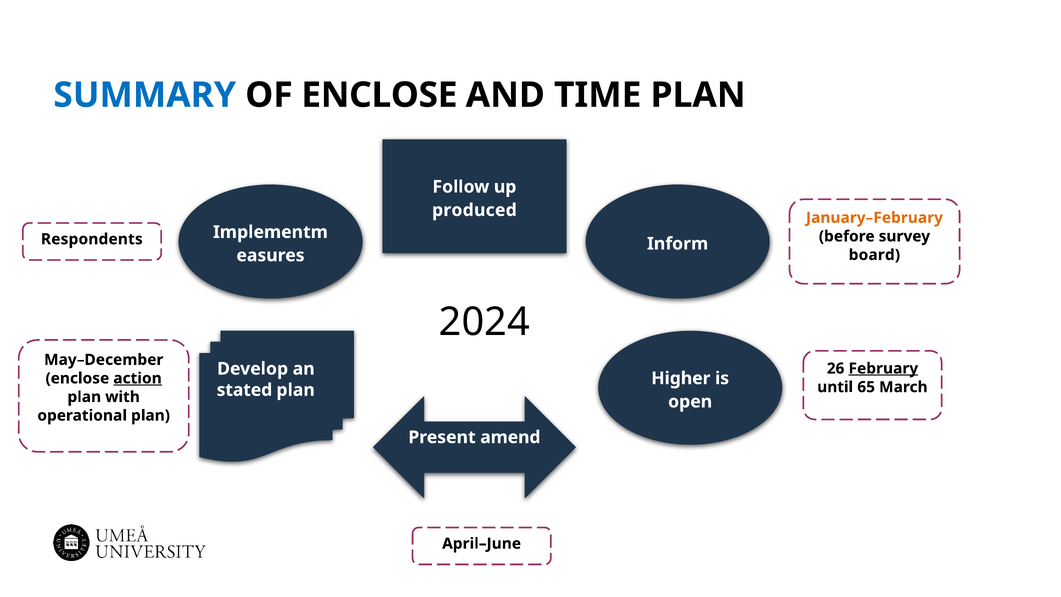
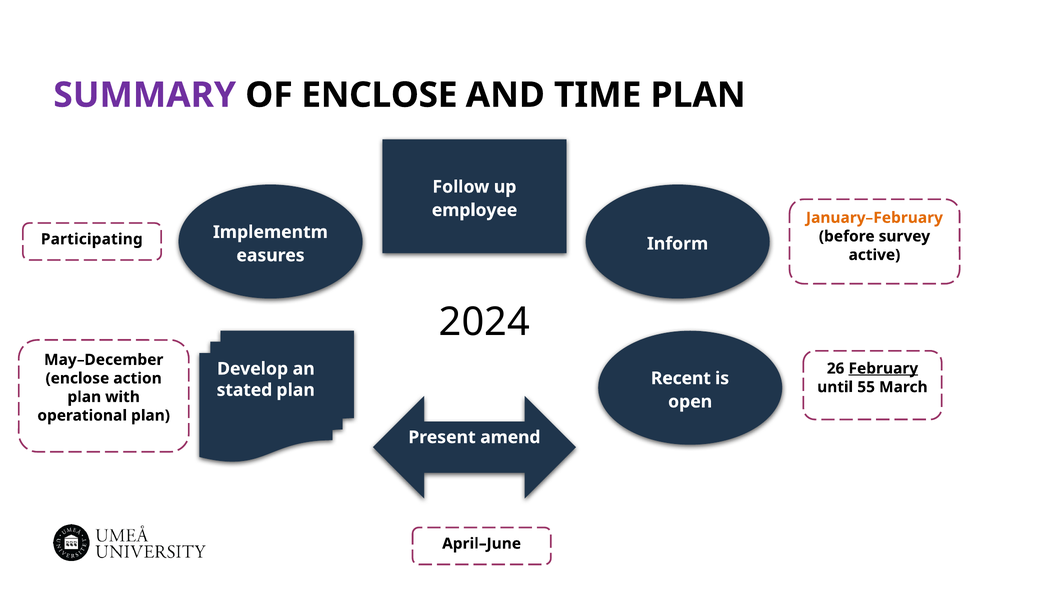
SUMMARY colour: blue -> purple (145, 95)
produced: produced -> employee (475, 210)
Respondents: Respondents -> Participating (92, 239)
board: board -> active (874, 255)
Higher: Higher -> Recent (681, 378)
action underline: present -> none (138, 378)
65: 65 -> 55 (866, 387)
